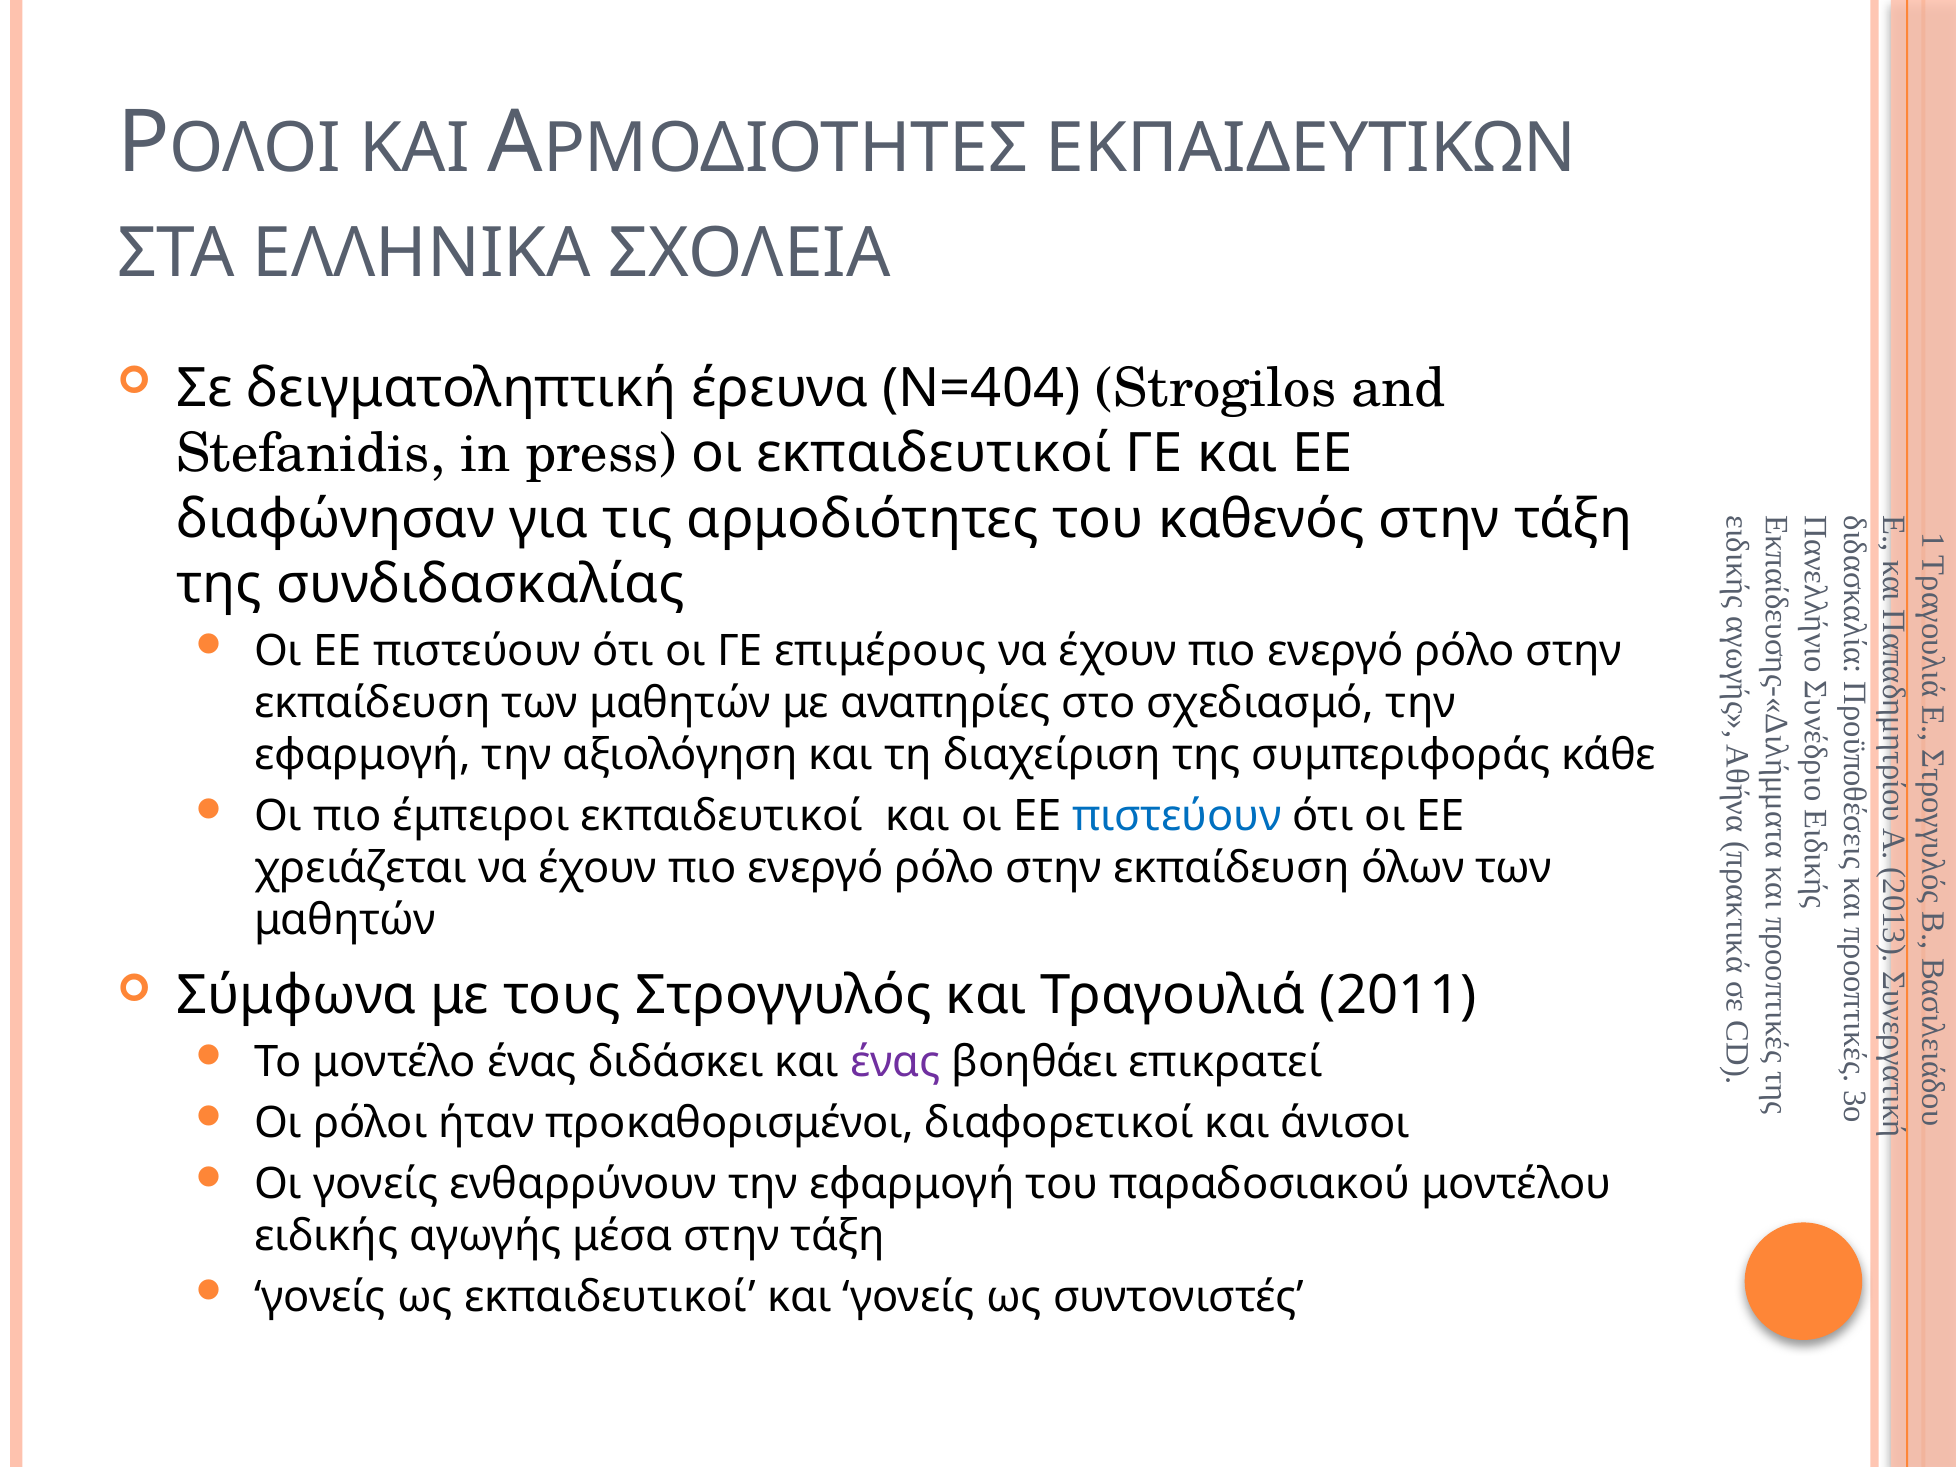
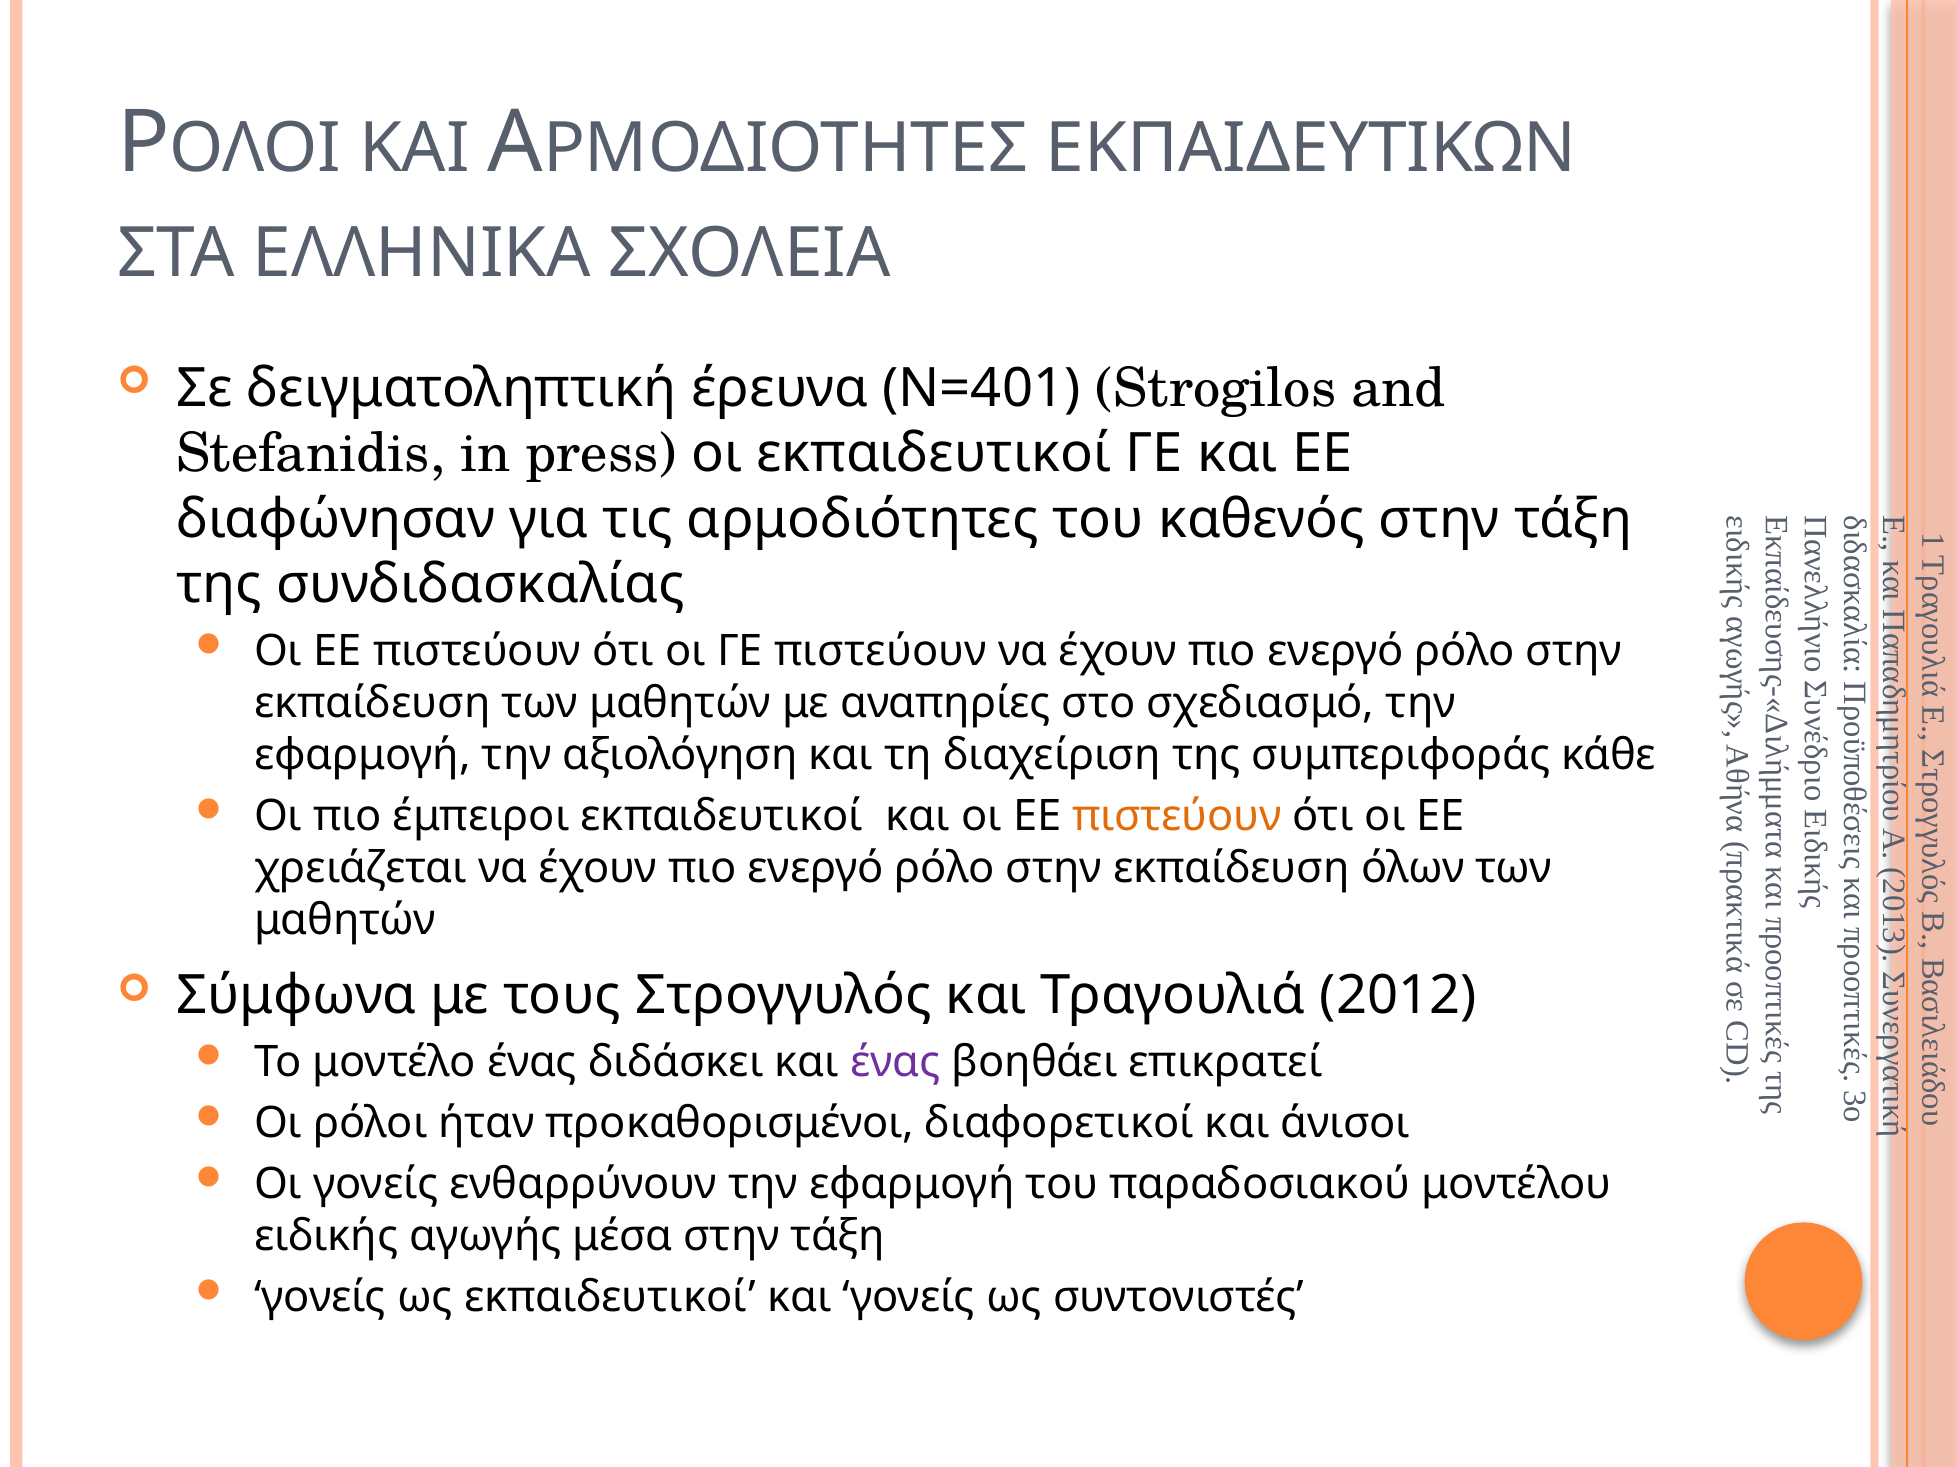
Ν=404: Ν=404 -> Ν=401 (981, 389)
ΓΕ επιμέρους: επιμέρους -> πιστεύουν (881, 651)
πιστεύουν colour: blue -> orange (1177, 816)
2011: 2011 -> 2012 (1398, 996)
